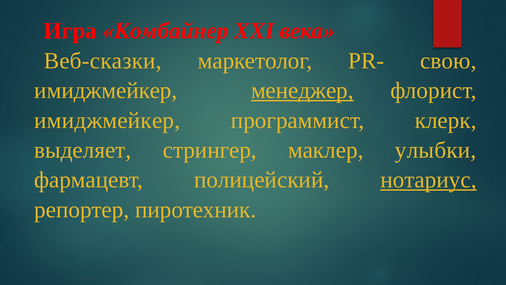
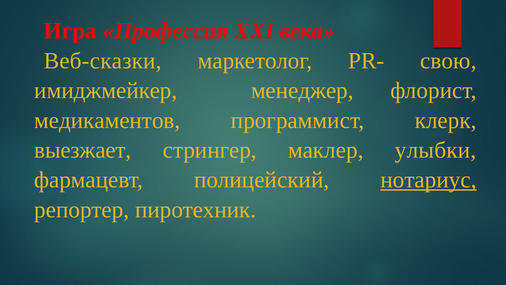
Комбайнер: Комбайнер -> Профессия (166, 31)
менеджер underline: present -> none (302, 90)
имиджмейкер: имиджмейкер -> медикаментов (107, 120)
выделяет: выделяет -> выезжает (83, 150)
